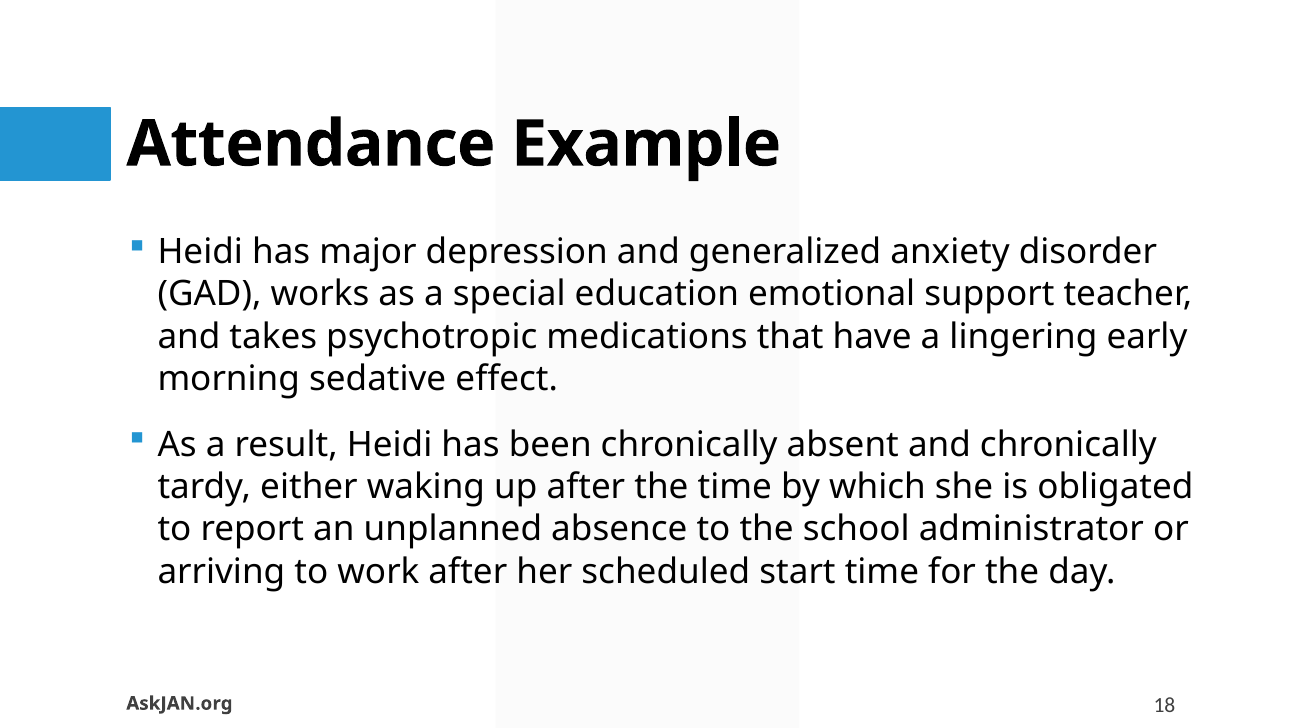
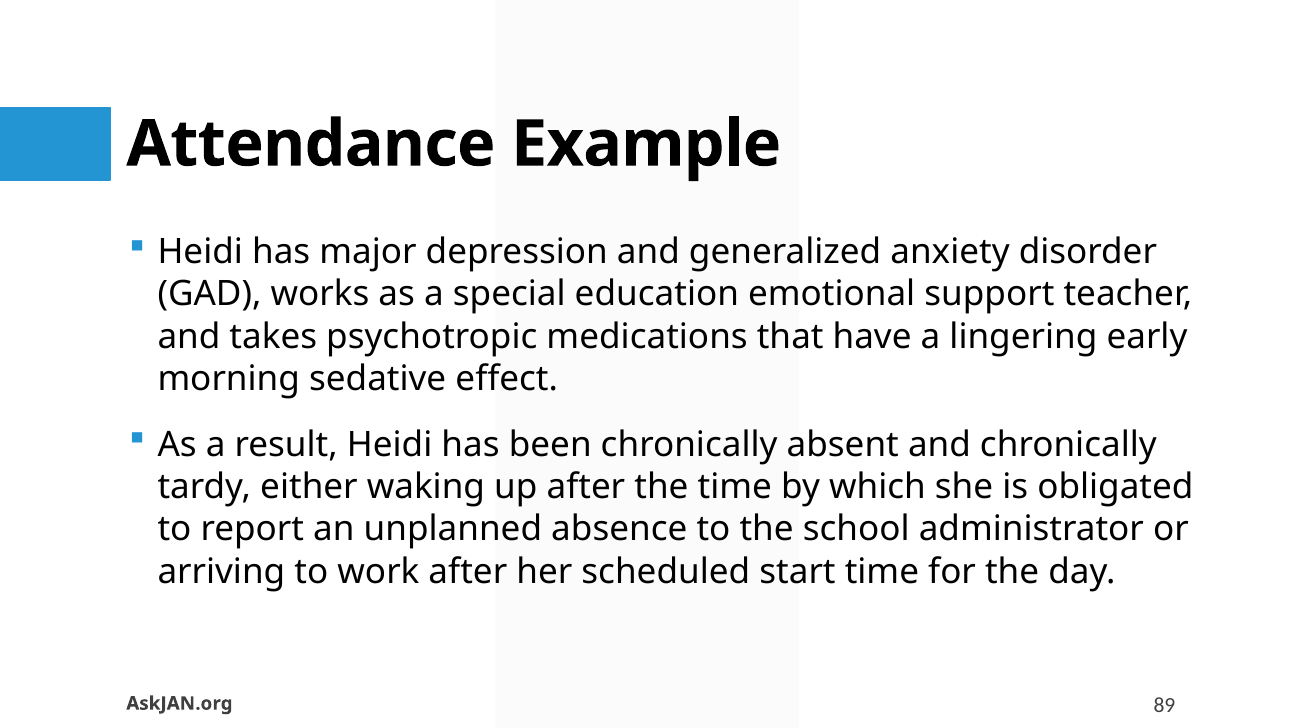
18: 18 -> 89 (1164, 705)
